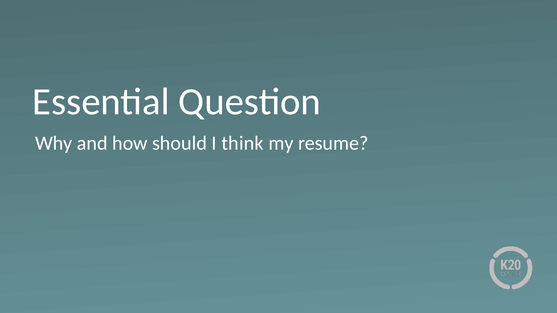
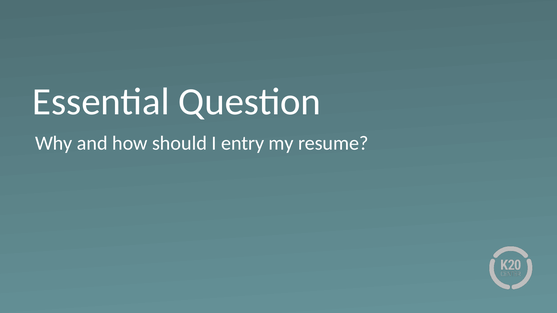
think: think -> entry (243, 143)
